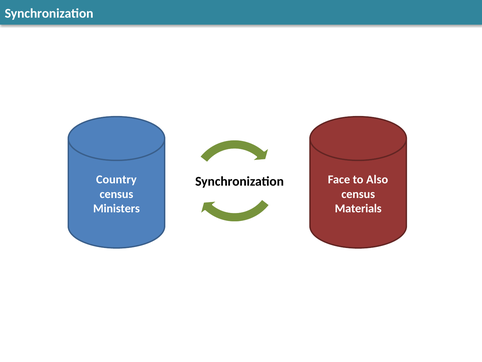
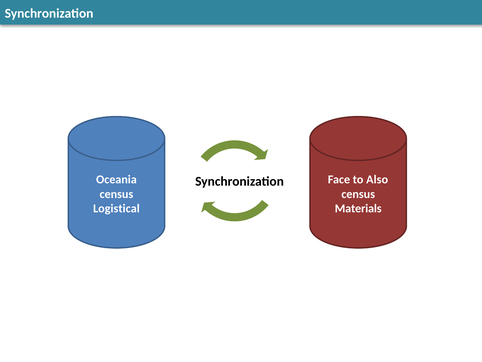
Country: Country -> Oceania (116, 179)
Ministers: Ministers -> Logistical (116, 208)
